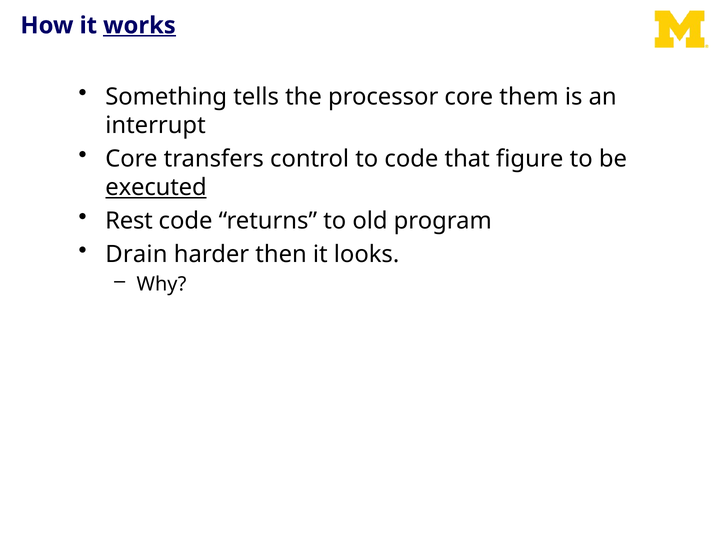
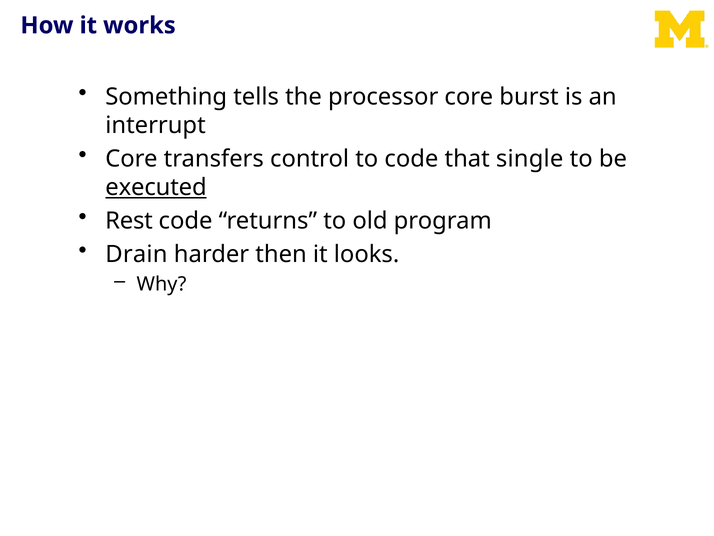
works underline: present -> none (139, 25)
them: them -> burst (529, 97)
figure: figure -> single (530, 159)
